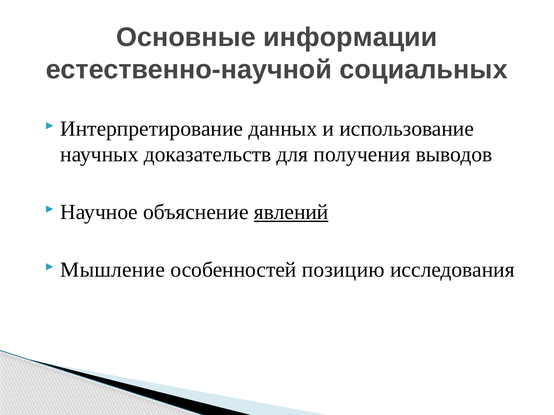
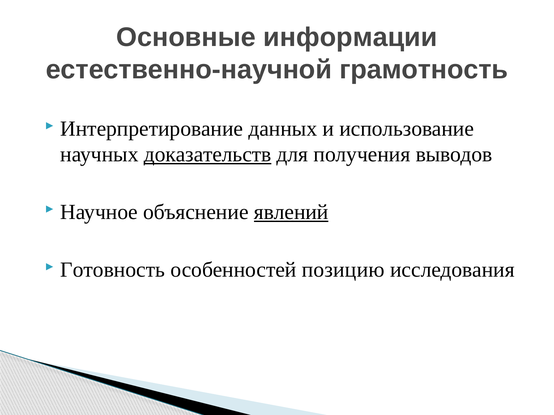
социальных: социальных -> грамотность (424, 70)
доказательств underline: none -> present (208, 155)
Мышление: Мышление -> Готовность (113, 270)
